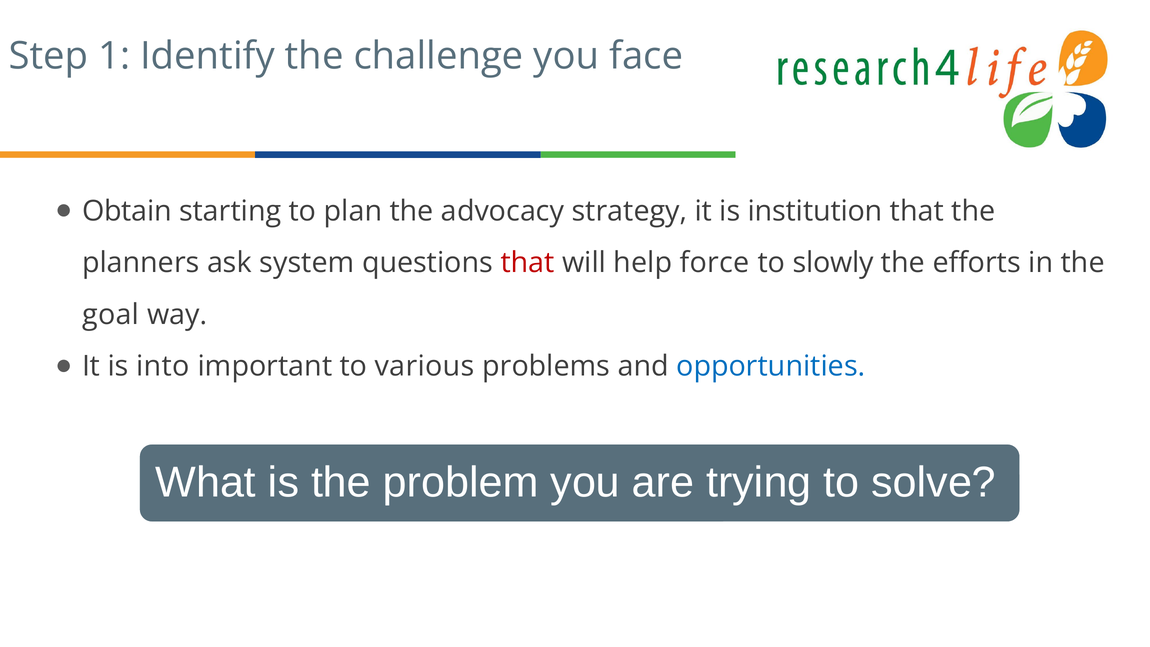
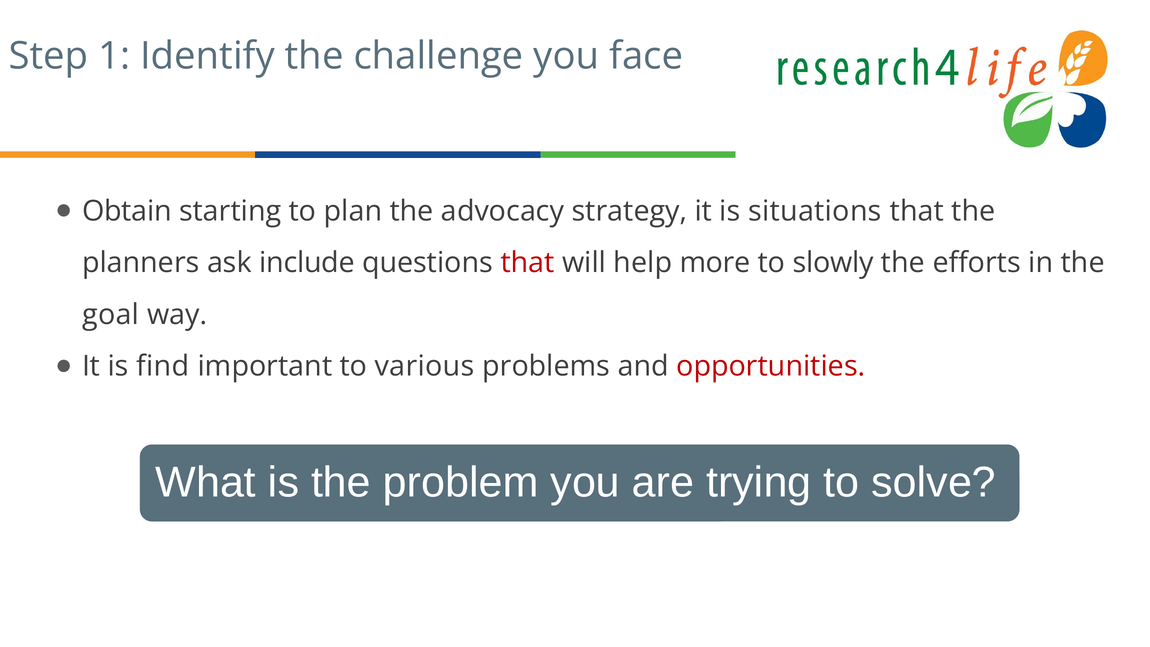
institution: institution -> situations (815, 211)
system: system -> include (307, 263)
force: force -> more (715, 263)
into: into -> find (163, 366)
opportunities colour: blue -> red (771, 366)
